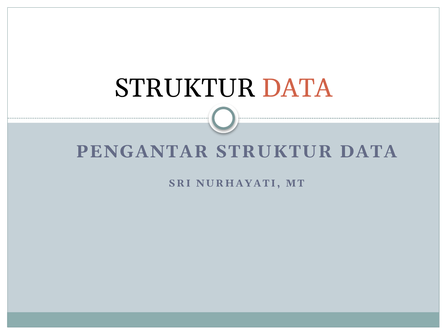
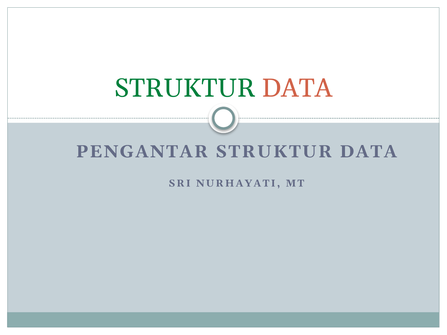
STRUKTUR colour: black -> green (185, 88)
